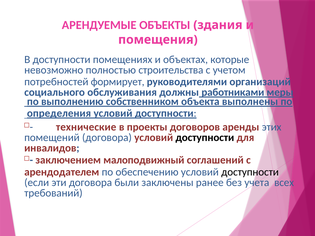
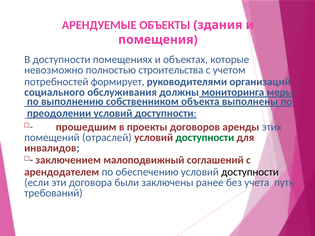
работниками: работниками -> мониторинга (233, 92)
определения: определения -> преодолении (59, 113)
технические: технические -> прошедшим (86, 127)
помещений договора: договора -> отраслей (107, 138)
доступности colour: black -> green (205, 138)
всех: всех -> путь (284, 183)
